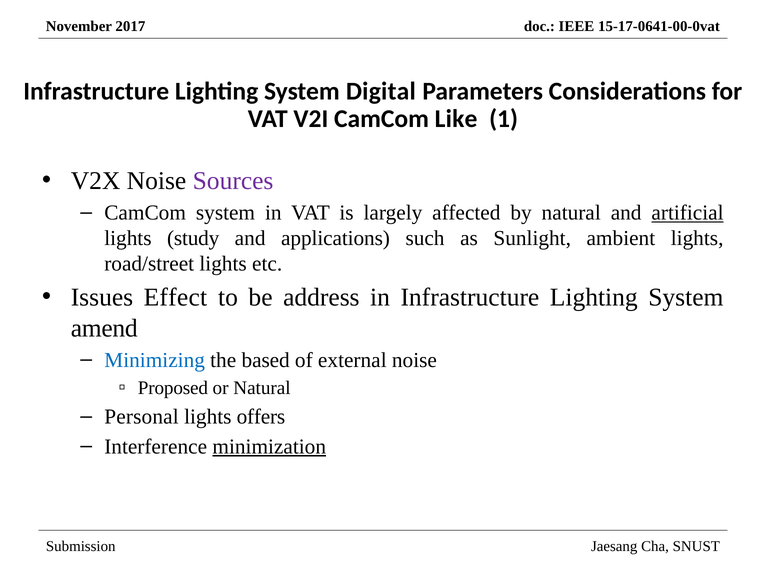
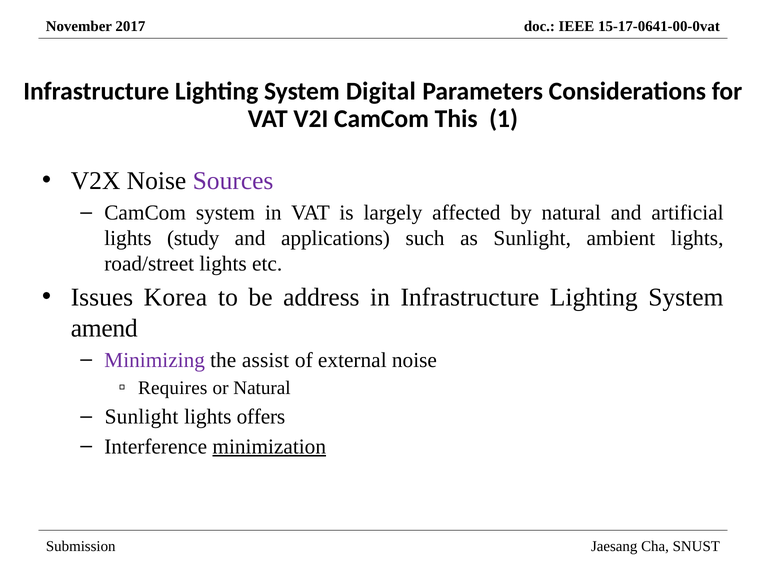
Like: Like -> This (456, 119)
artificial underline: present -> none (687, 213)
Effect: Effect -> Korea (175, 297)
Minimizing colour: blue -> purple (155, 360)
based: based -> assist (265, 360)
Proposed: Proposed -> Requires (173, 388)
Personal: Personal -> Sunlight (142, 416)
